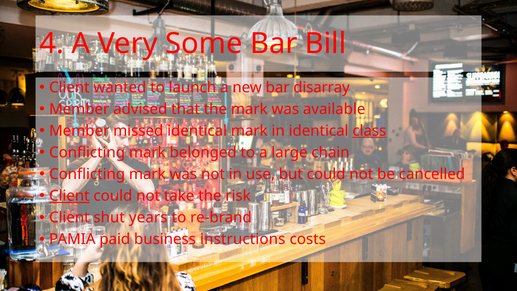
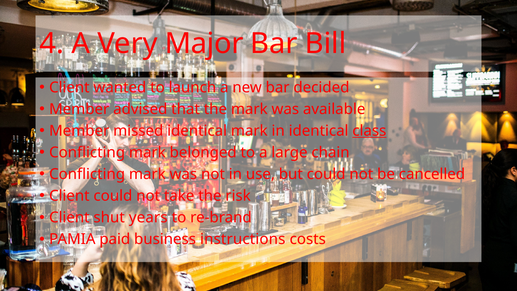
Some: Some -> Major (204, 43)
disarray: disarray -> decided (321, 87)
Client underline: present -> none (69, 196)
